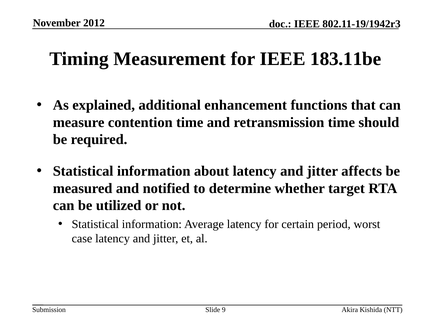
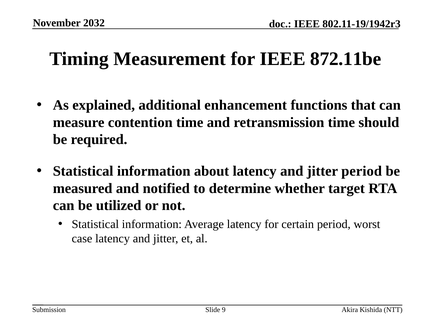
2012: 2012 -> 2032 (94, 23)
183.11be: 183.11be -> 872.11be (346, 59)
jitter affects: affects -> period (362, 171)
